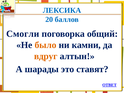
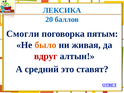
общий: общий -> пятым (102, 34)
камни: камни -> живая (86, 45)
вдруг colour: orange -> red (46, 56)
шарады: шарады -> средний (42, 69)
